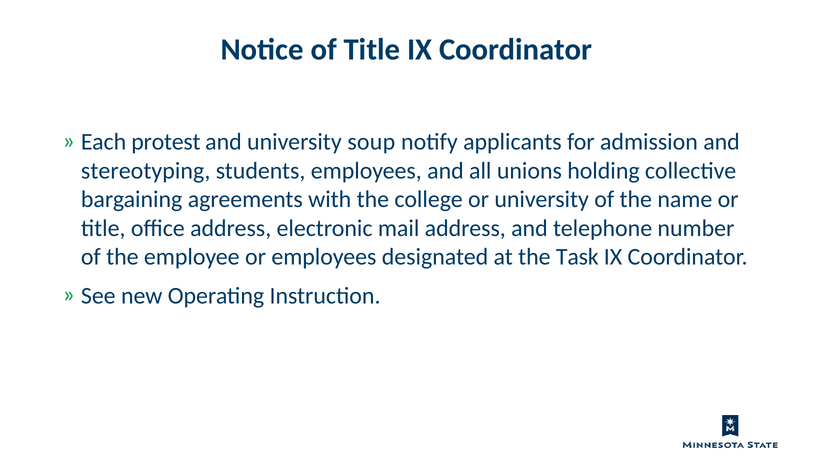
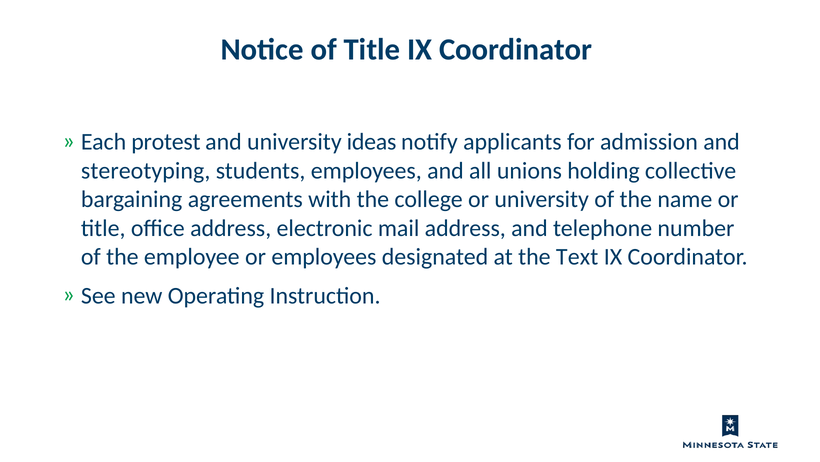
soup: soup -> ideas (372, 142)
Task: Task -> Text (577, 256)
